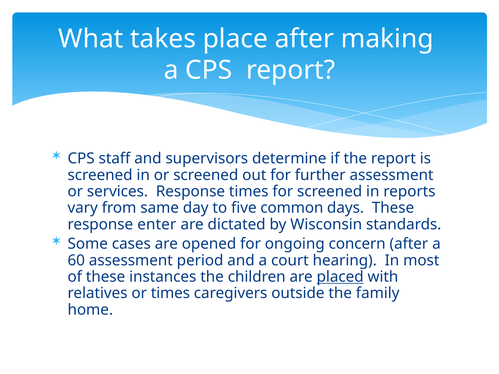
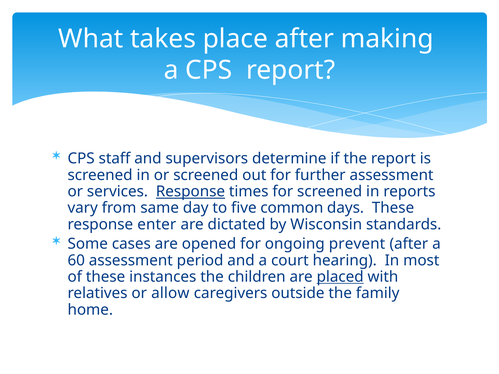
Response underline: none -> present (190, 192)
concern: concern -> prevent (357, 244)
or times: times -> allow (170, 293)
